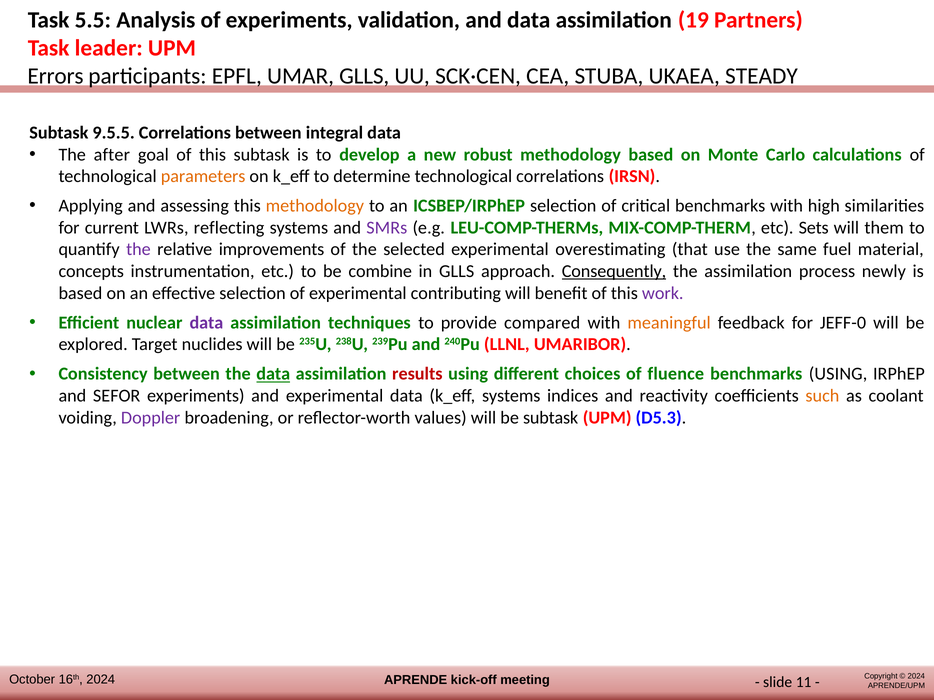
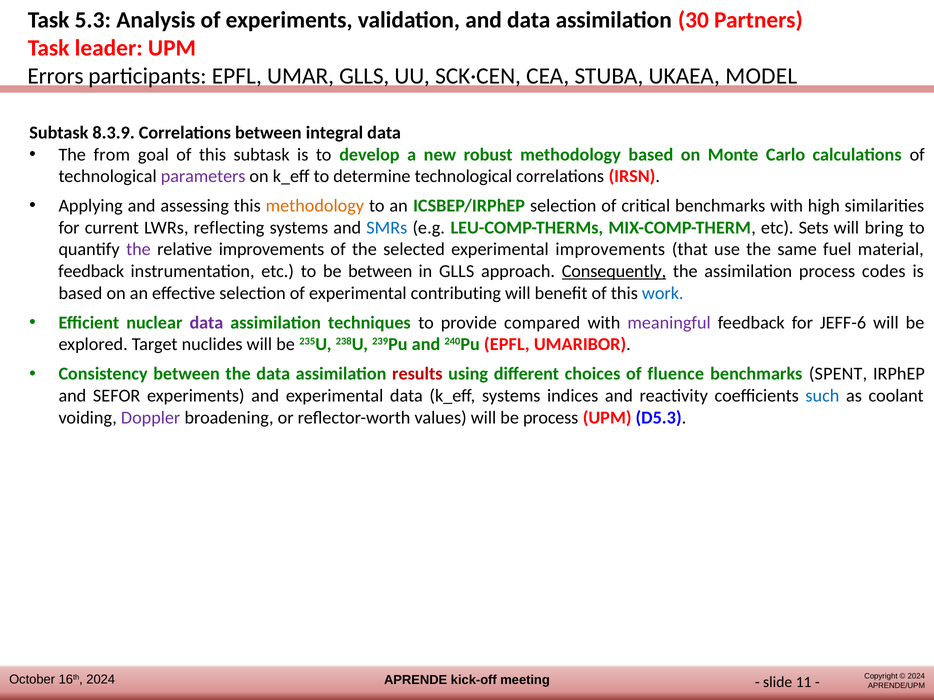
5.5: 5.5 -> 5.3 (93, 20)
19: 19 -> 30 (693, 20)
STEADY: STEADY -> MODEL (761, 76)
9.5.5: 9.5.5 -> 8.3.9 (114, 133)
after: after -> from (112, 155)
parameters colour: orange -> purple (203, 176)
SMRs colour: purple -> blue (387, 228)
them: them -> bring (884, 228)
experimental overestimating: overestimating -> improvements (610, 250)
concepts: concepts -> feedback (91, 271)
be combine: combine -> between (380, 271)
newly: newly -> codes (884, 271)
work colour: purple -> blue (663, 293)
meaningful colour: orange -> purple (669, 323)
JEFF-0: JEFF-0 -> JEFF-6 (843, 323)
240Pu LLNL: LLNL -> EPFL (507, 345)
data underline: present -> none (273, 374)
benchmarks USING: USING -> SPENT (838, 374)
such colour: orange -> blue (822, 396)
be subtask: subtask -> process (551, 418)
